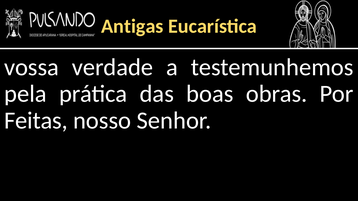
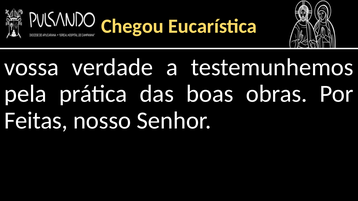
Antigas: Antigas -> Chegou (132, 26)
